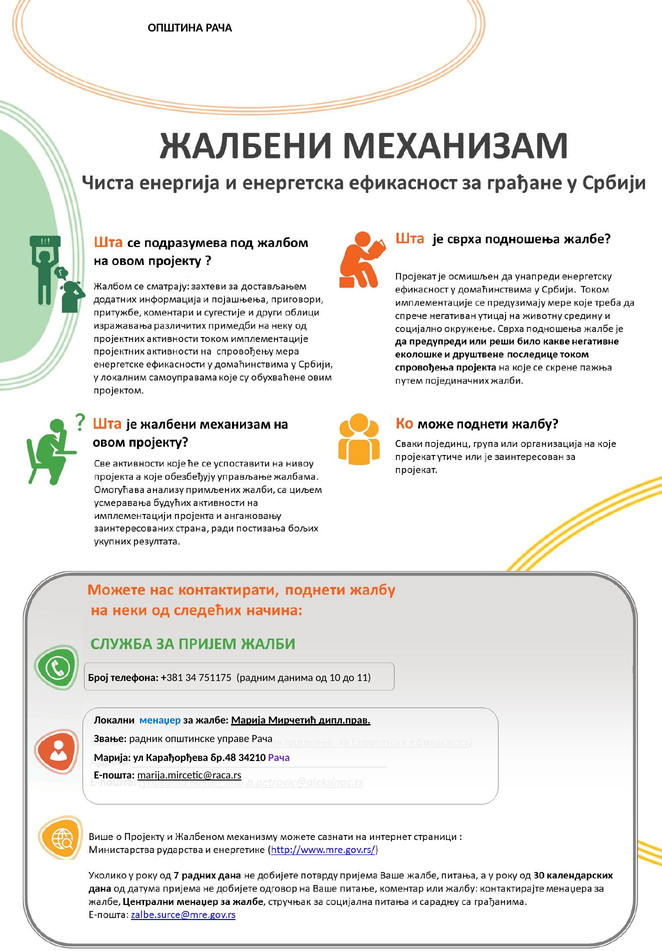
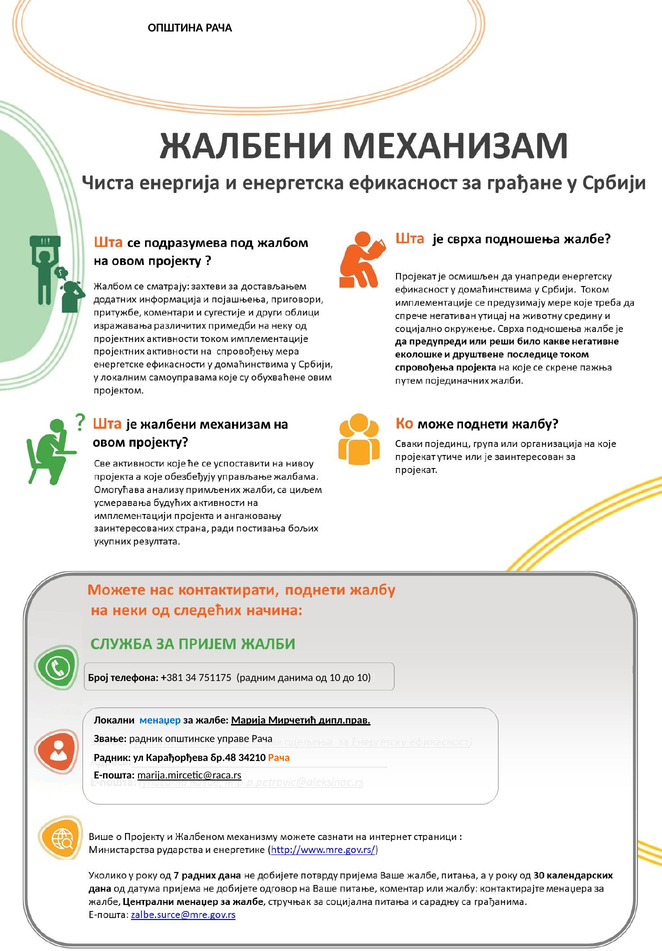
до 11: 11 -> 10 (364, 677)
Марија: Марија -> Радник (112, 757)
Рача colour: purple -> orange (279, 757)
